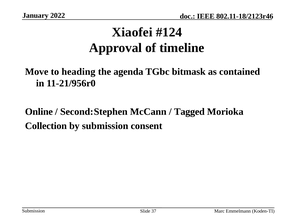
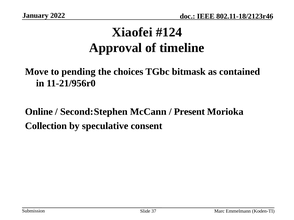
heading: heading -> pending (78, 72)
agenda: agenda -> choices (128, 72)
Tagged: Tagged -> Present (189, 112)
by submission: submission -> speculative (105, 126)
